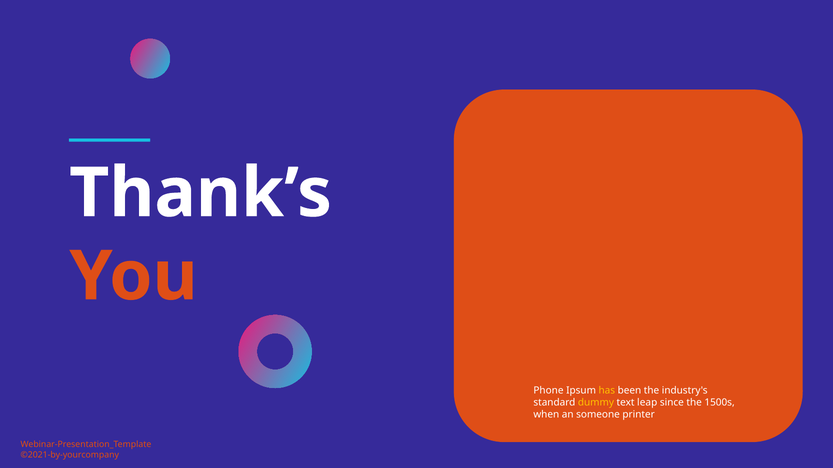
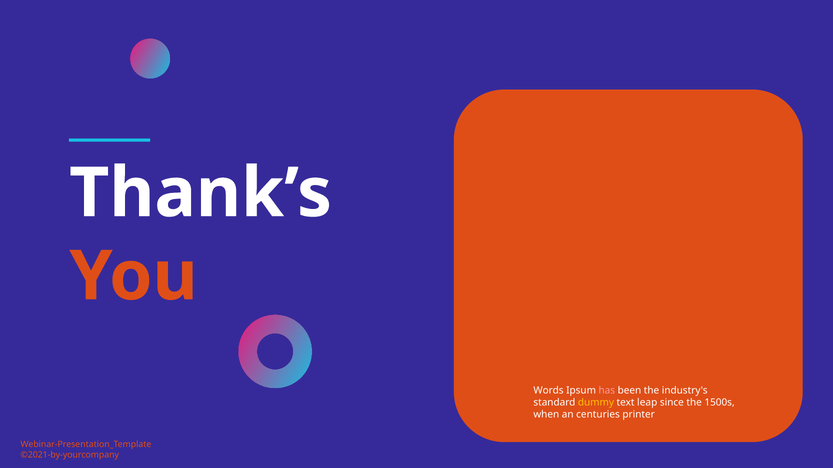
Phone: Phone -> Words (549, 391)
has colour: yellow -> pink (607, 391)
someone: someone -> centuries (598, 415)
